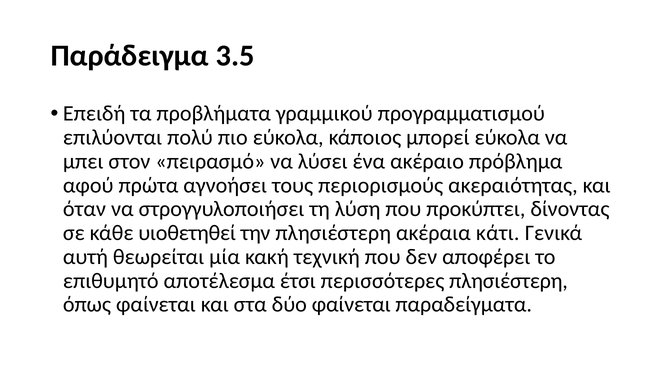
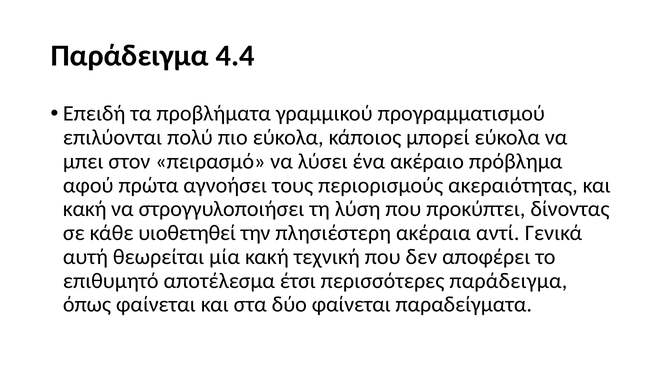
3.5: 3.5 -> 4.4 (235, 56)
όταν: όταν -> κακή (85, 209)
κάτι: κάτι -> αντί (498, 233)
περισσότερες πλησιέστερη: πλησιέστερη -> παράδειγμα (508, 281)
